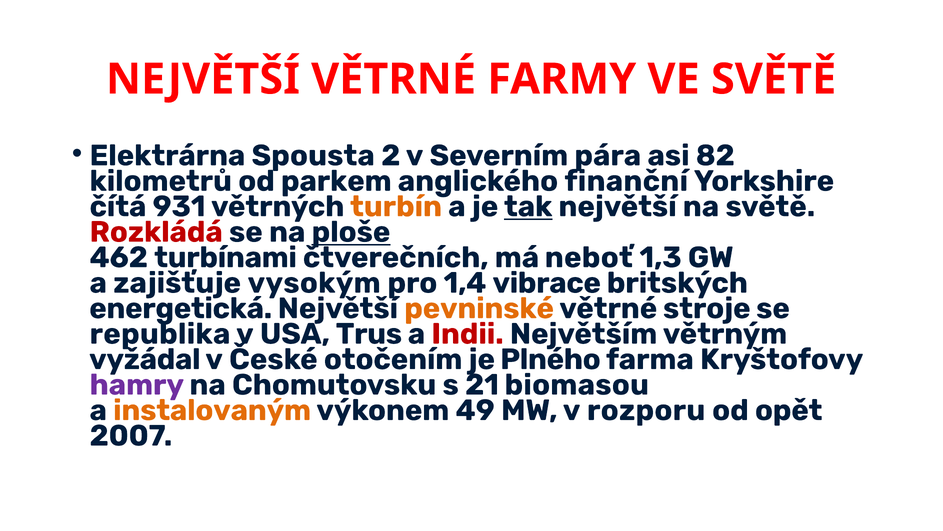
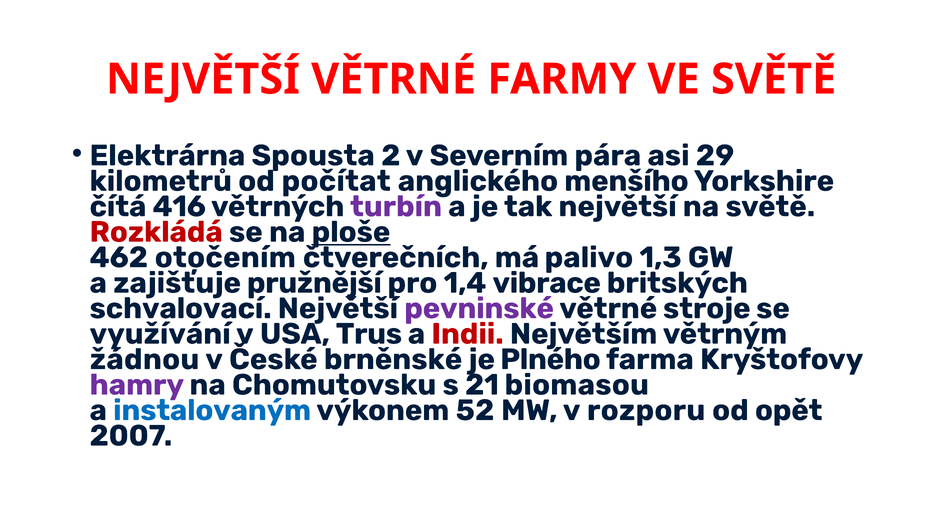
82: 82 -> 29 (715, 155)
parkem: parkem -> počítat (336, 181)
finanční: finanční -> menšího (626, 181)
931: 931 -> 416 (179, 206)
turbín colour: orange -> purple (396, 206)
tak underline: present -> none (528, 206)
turbínami: turbínami -> otočením (225, 257)
neboť: neboť -> palivo (589, 257)
vysokým: vysokým -> pružnější (314, 283)
energetická: energetická -> schvalovací (181, 308)
pevninské colour: orange -> purple (479, 308)
republika: republika -> využívání (160, 334)
vyžádal: vyžádal -> žádnou (145, 359)
otočením: otočením -> brněnské (393, 359)
instalovaným colour: orange -> blue (212, 410)
49: 49 -> 52 (475, 410)
